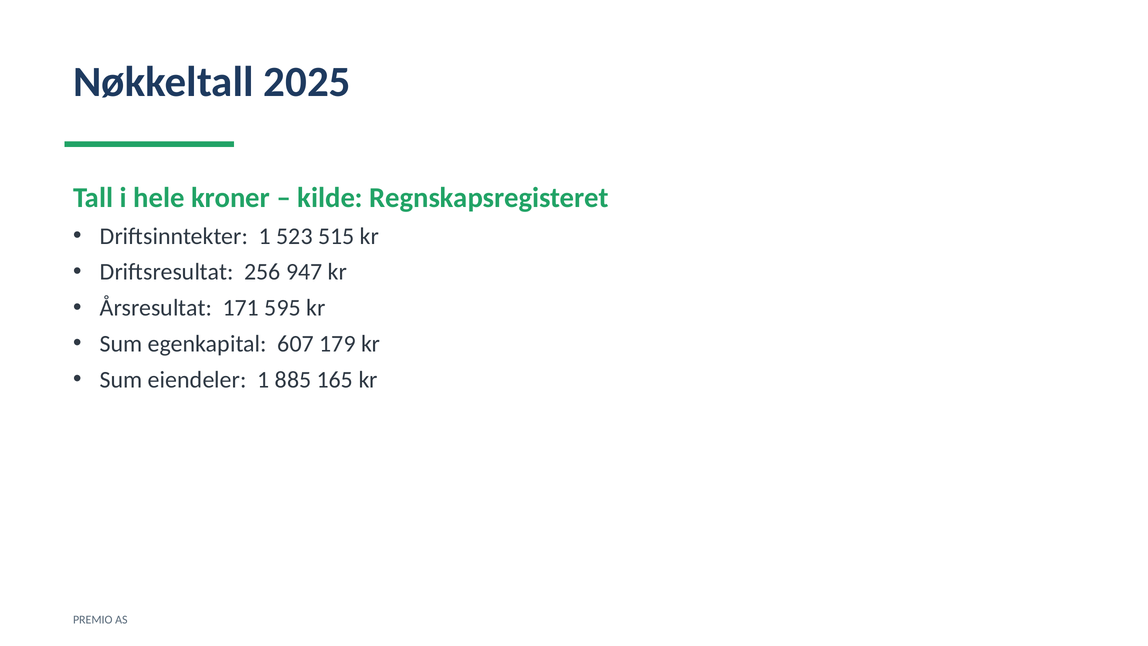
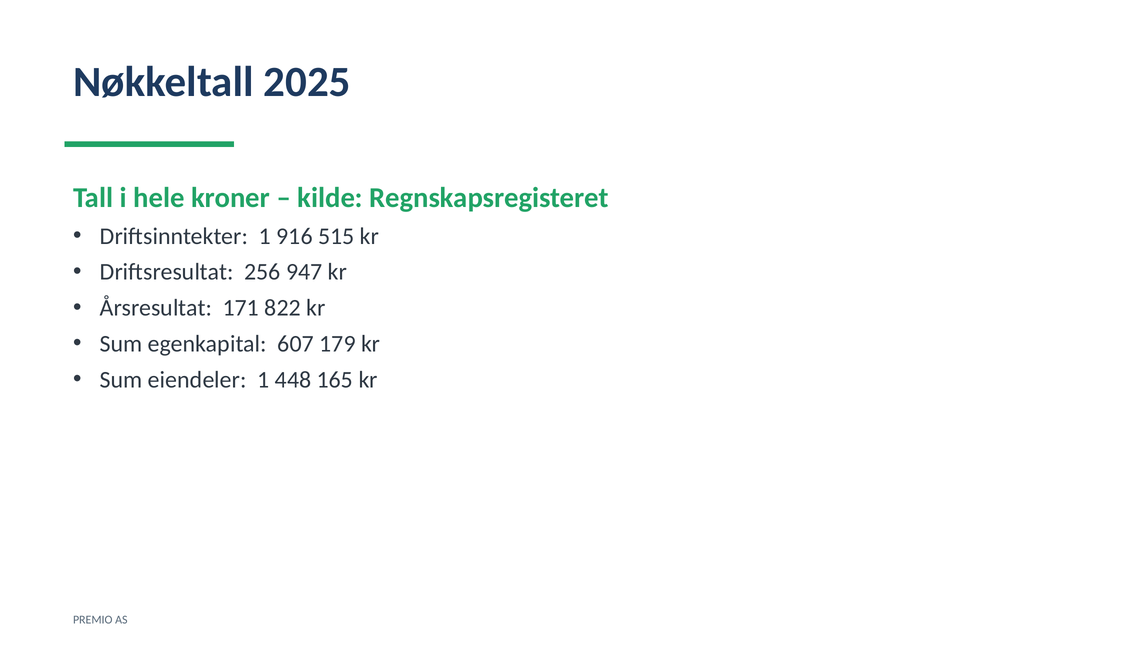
523: 523 -> 916 (294, 236)
595: 595 -> 822 (283, 308)
885: 885 -> 448 (293, 380)
